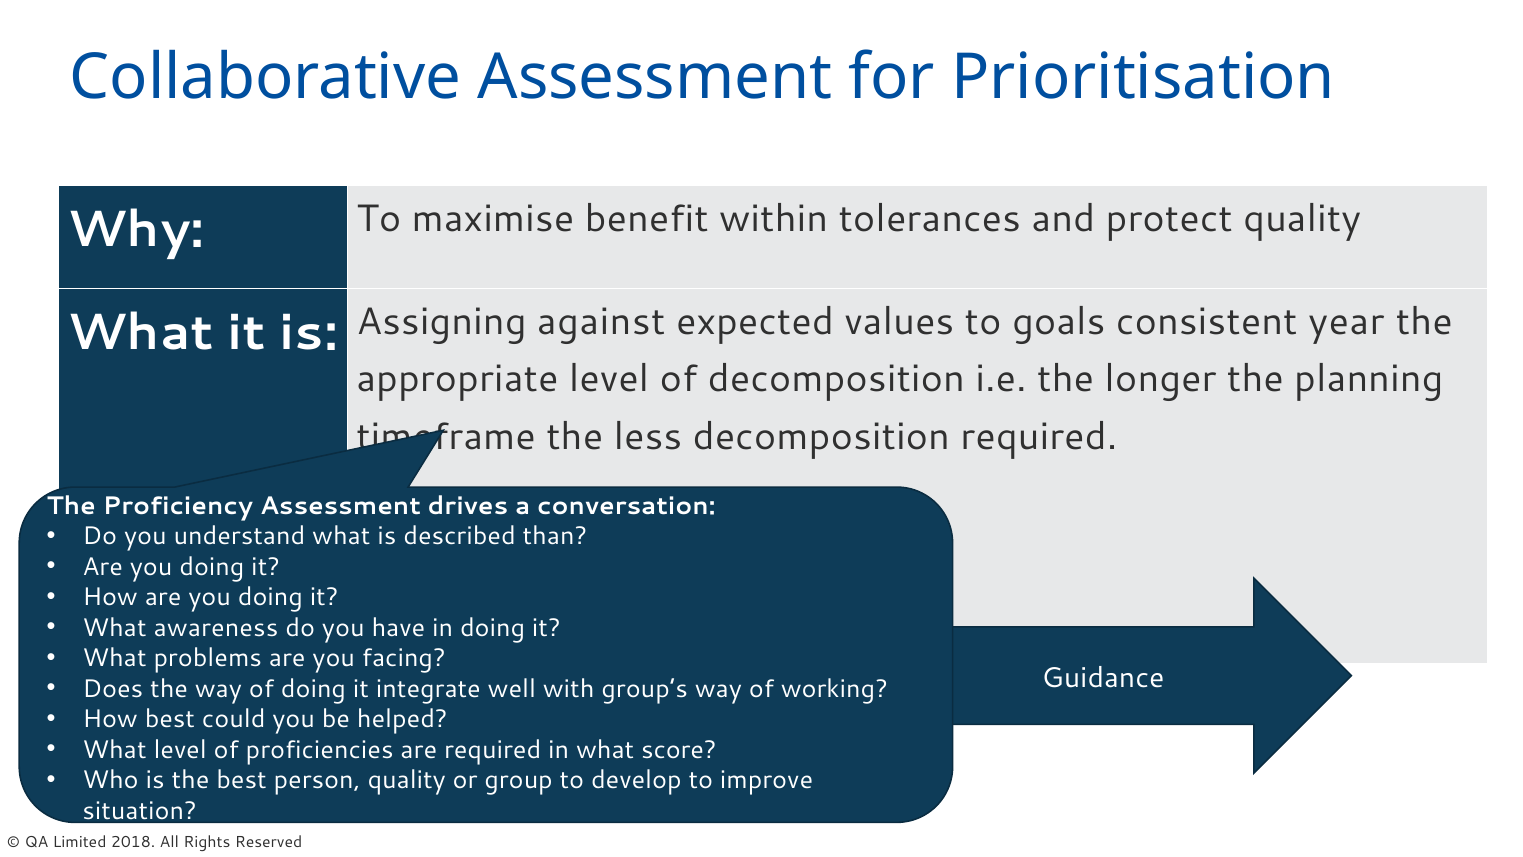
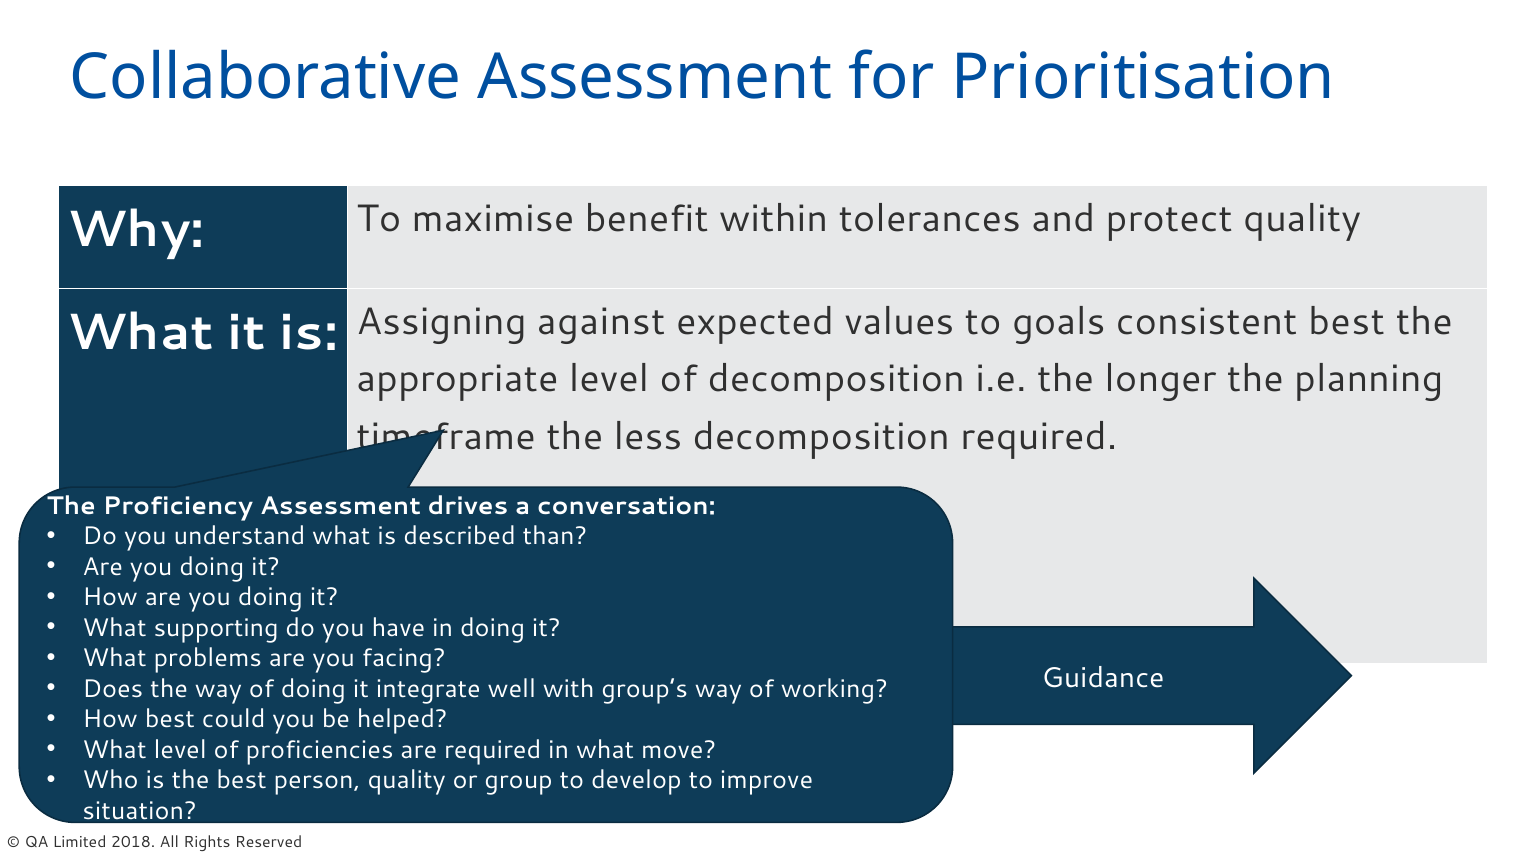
consistent year: year -> best (1346, 321)
awareness: awareness -> supporting (216, 628)
score: score -> move (679, 749)
